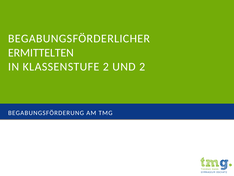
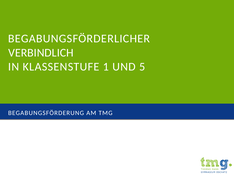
ERMITTELTEN: ERMITTELTEN -> VERBINDLICH (41, 52)
KLASSENSTUFE 2: 2 -> 1 (106, 67)
UND 2: 2 -> 5 (142, 67)
